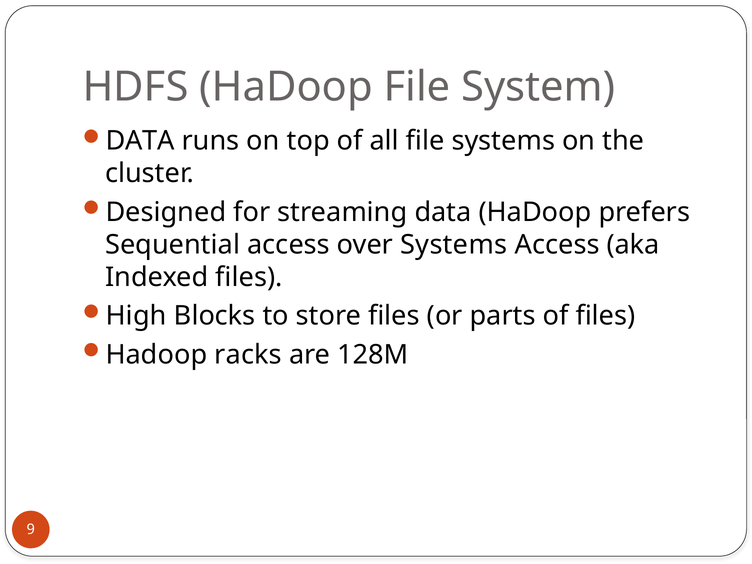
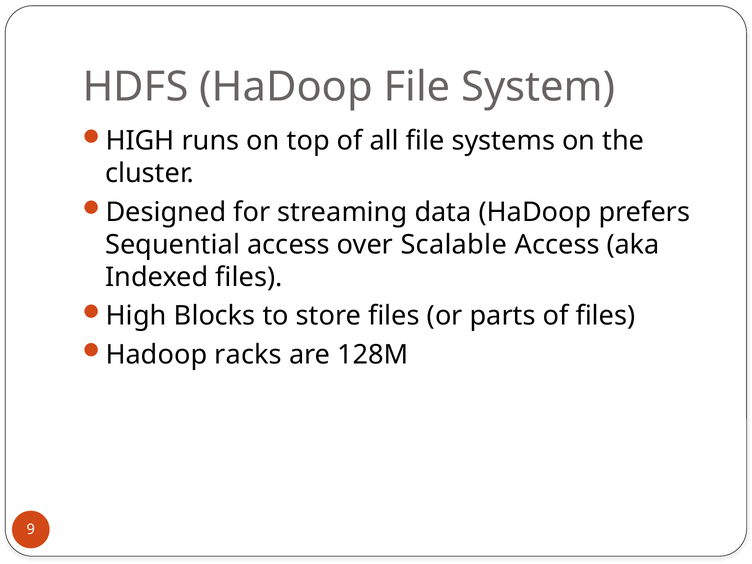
DATA: DATA -> HIGH (140, 141)
over Systems: Systems -> Scalable (454, 245)
